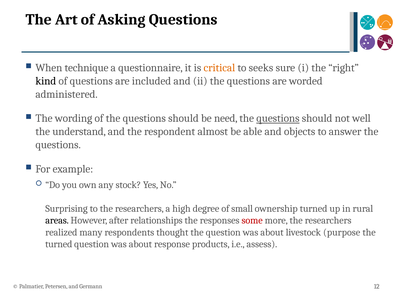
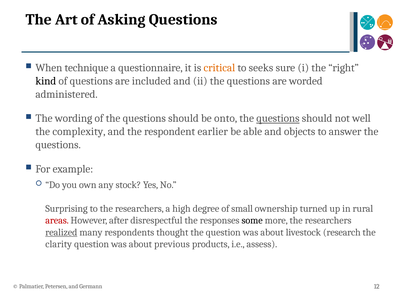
need: need -> onto (226, 118)
understand: understand -> complexity (79, 132)
almost: almost -> earlier (213, 132)
areas colour: black -> red (57, 220)
relationships: relationships -> disrespectful (156, 220)
some colour: red -> black (252, 220)
realized underline: none -> present (61, 232)
purpose: purpose -> research (342, 232)
turned: turned -> clarity (59, 244)
response: response -> previous (172, 244)
